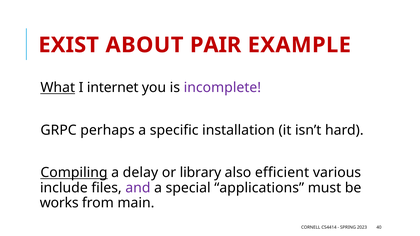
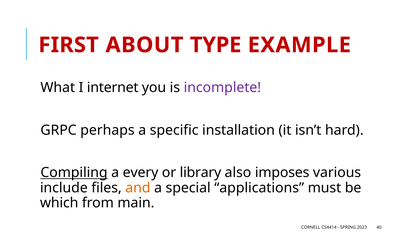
EXIST: EXIST -> FIRST (69, 45)
PAIR: PAIR -> TYPE (216, 45)
What underline: present -> none (58, 88)
delay: delay -> every (141, 173)
efficient: efficient -> imposes (282, 173)
and colour: purple -> orange (138, 188)
works: works -> which (59, 203)
